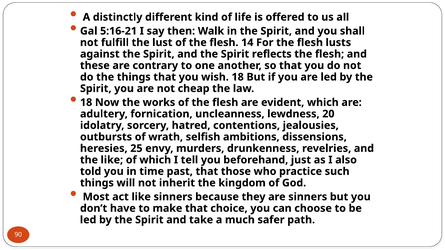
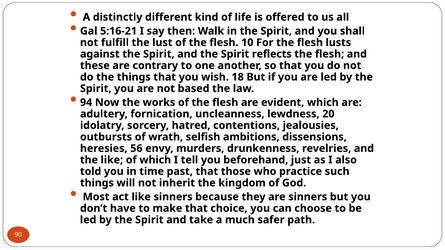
14: 14 -> 10 (247, 43)
cheap: cheap -> based (194, 89)
18: 18 -> 94 (86, 103)
25: 25 -> 56 (136, 149)
